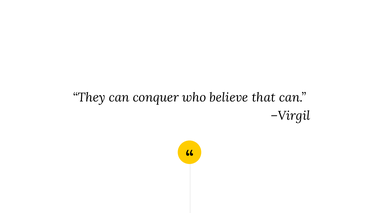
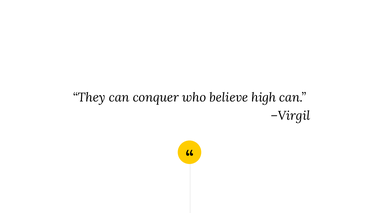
that: that -> high (264, 98)
